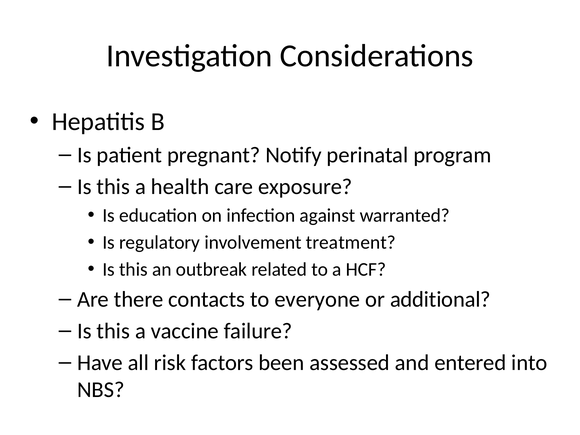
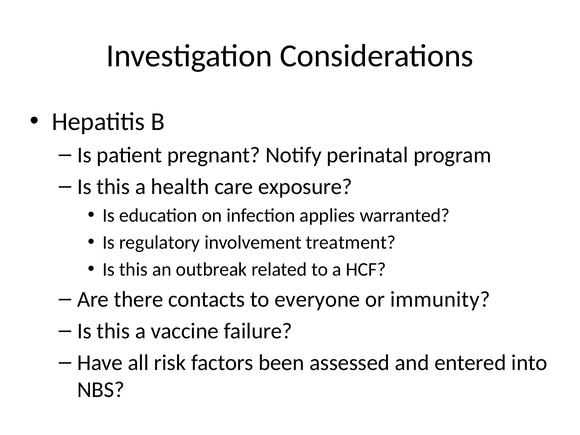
against: against -> applies (327, 215)
additional: additional -> immunity (440, 299)
